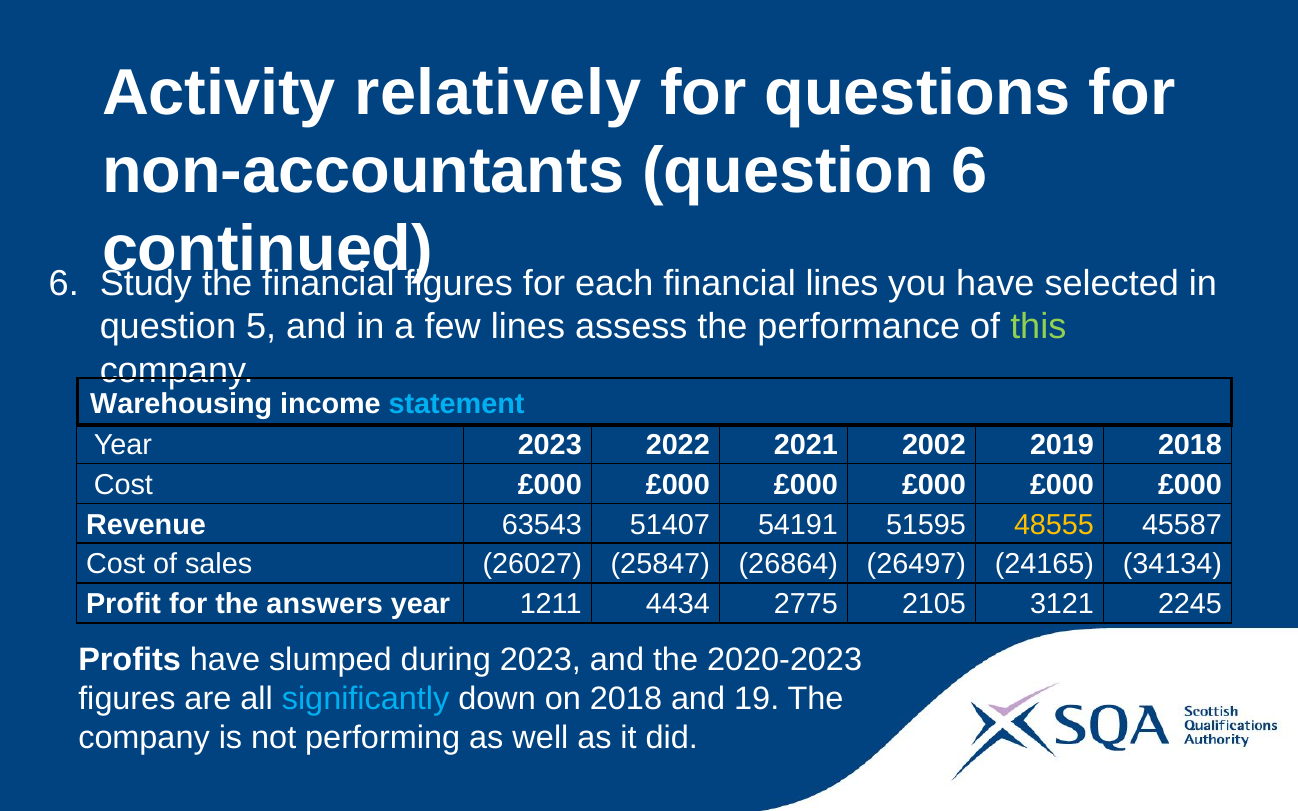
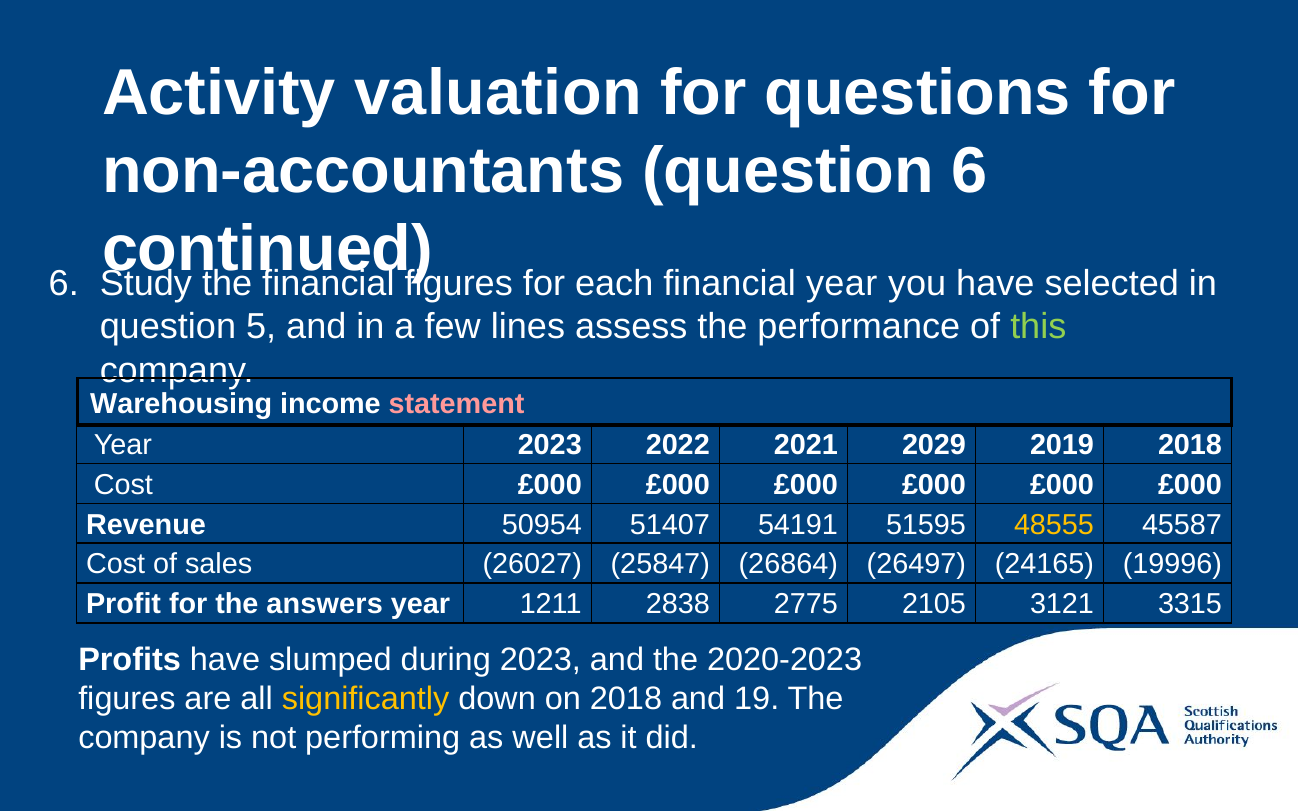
relatively: relatively -> valuation (498, 93)
financial lines: lines -> year (842, 284)
statement colour: light blue -> pink (457, 404)
2002: 2002 -> 2029 (934, 445)
63543: 63543 -> 50954 (542, 525)
34134: 34134 -> 19996 (1172, 565)
4434: 4434 -> 2838 (678, 604)
2245: 2245 -> 3315 (1190, 604)
significantly colour: light blue -> yellow (366, 699)
